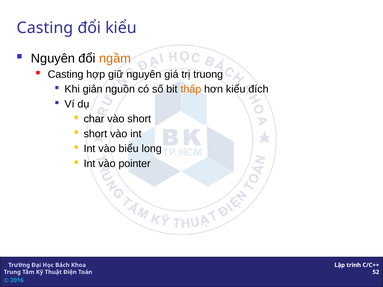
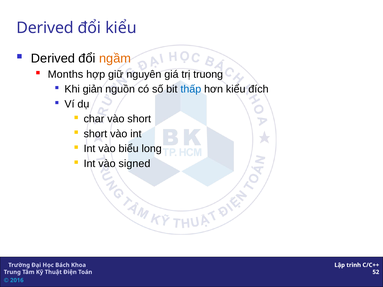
Casting: Casting -> Derived (45, 28)
Nguyên: Nguyên -> Derived (53, 58)
Casting: Casting -> Months (65, 74)
thấp colour: orange -> blue (191, 89)
pointer: pointer -> signed (134, 164)
